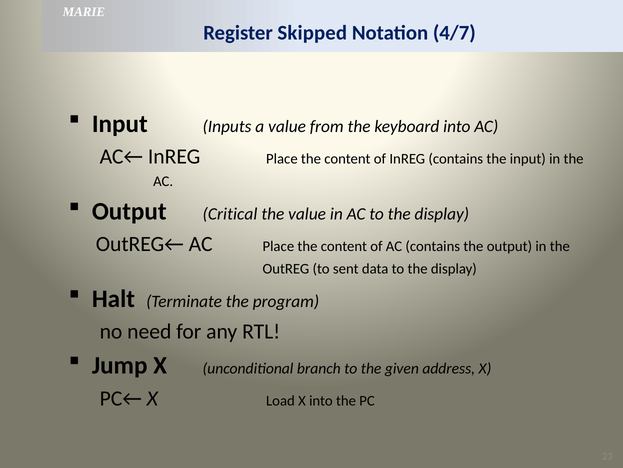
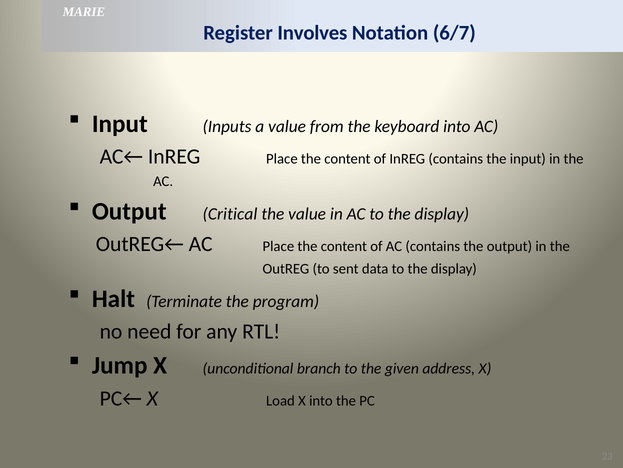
Skipped: Skipped -> Involves (312, 33)
4/7: 4/7 -> 6/7 (454, 33)
